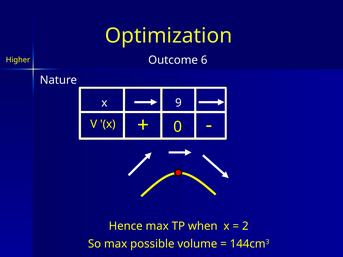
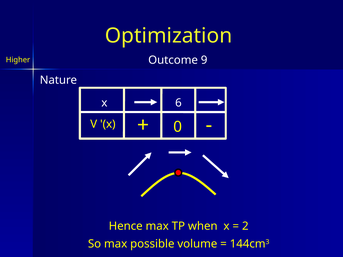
6: 6 -> 9 (204, 60)
9: 9 -> 6 (178, 103)
